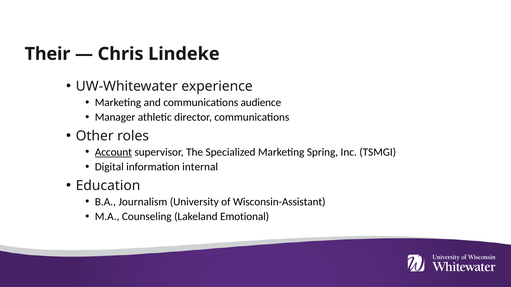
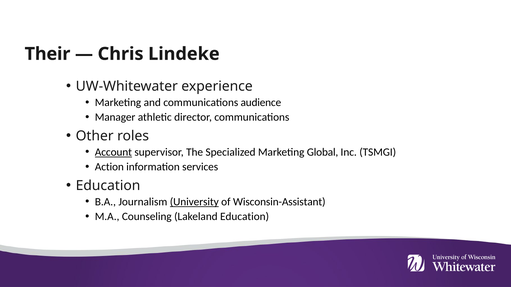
Spring: Spring -> Global (323, 152)
Digital: Digital -> Action (109, 167)
internal: internal -> services (200, 167)
University underline: none -> present (194, 202)
Lakeland Emotional: Emotional -> Education (245, 217)
